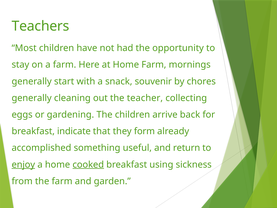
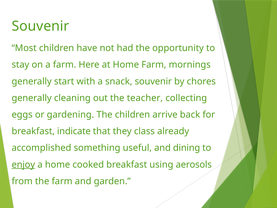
Teachers: Teachers -> Souvenir (40, 26)
form: form -> class (144, 131)
return: return -> dining (187, 148)
cooked underline: present -> none (88, 164)
sickness: sickness -> aerosols (194, 164)
